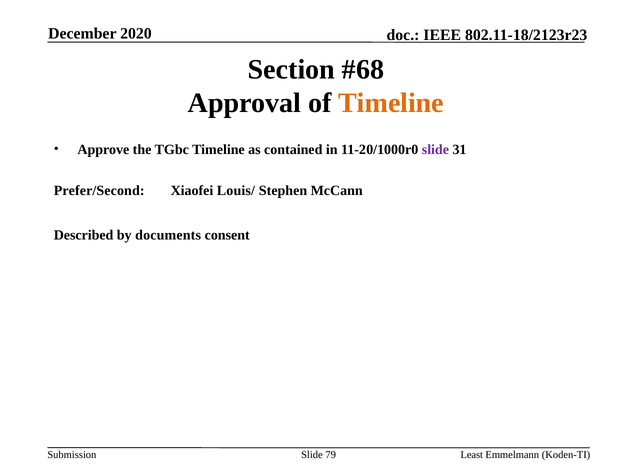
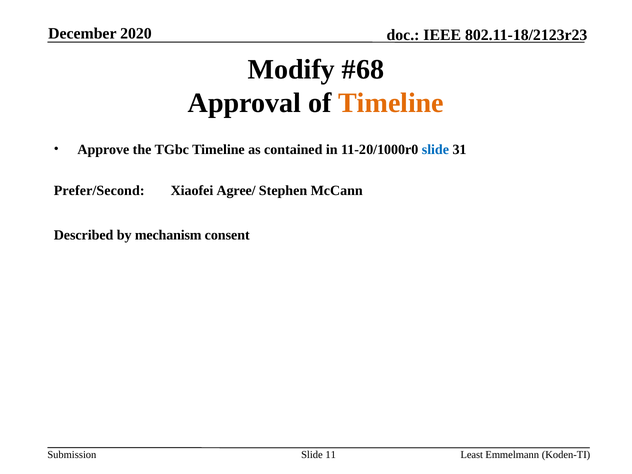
Section: Section -> Modify (291, 69)
slide colour: purple -> blue (435, 150)
Louis/: Louis/ -> Agree/ (236, 191)
documents: documents -> mechanism (168, 235)
79: 79 -> 11 (331, 455)
